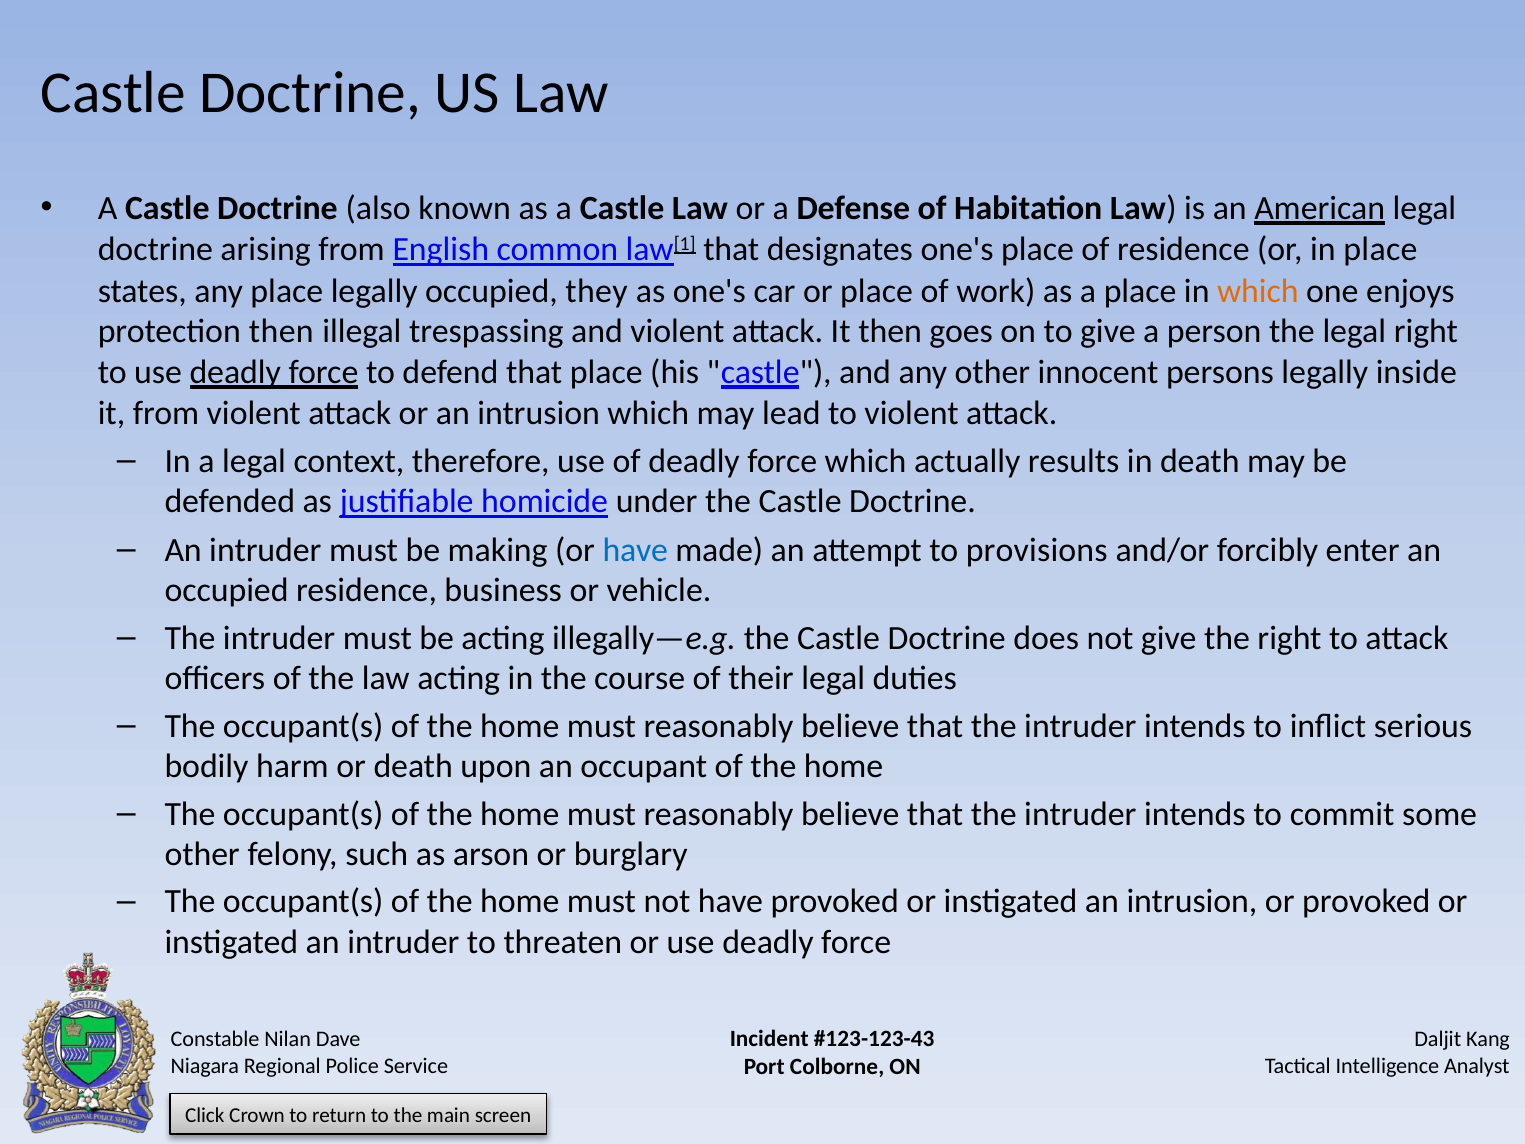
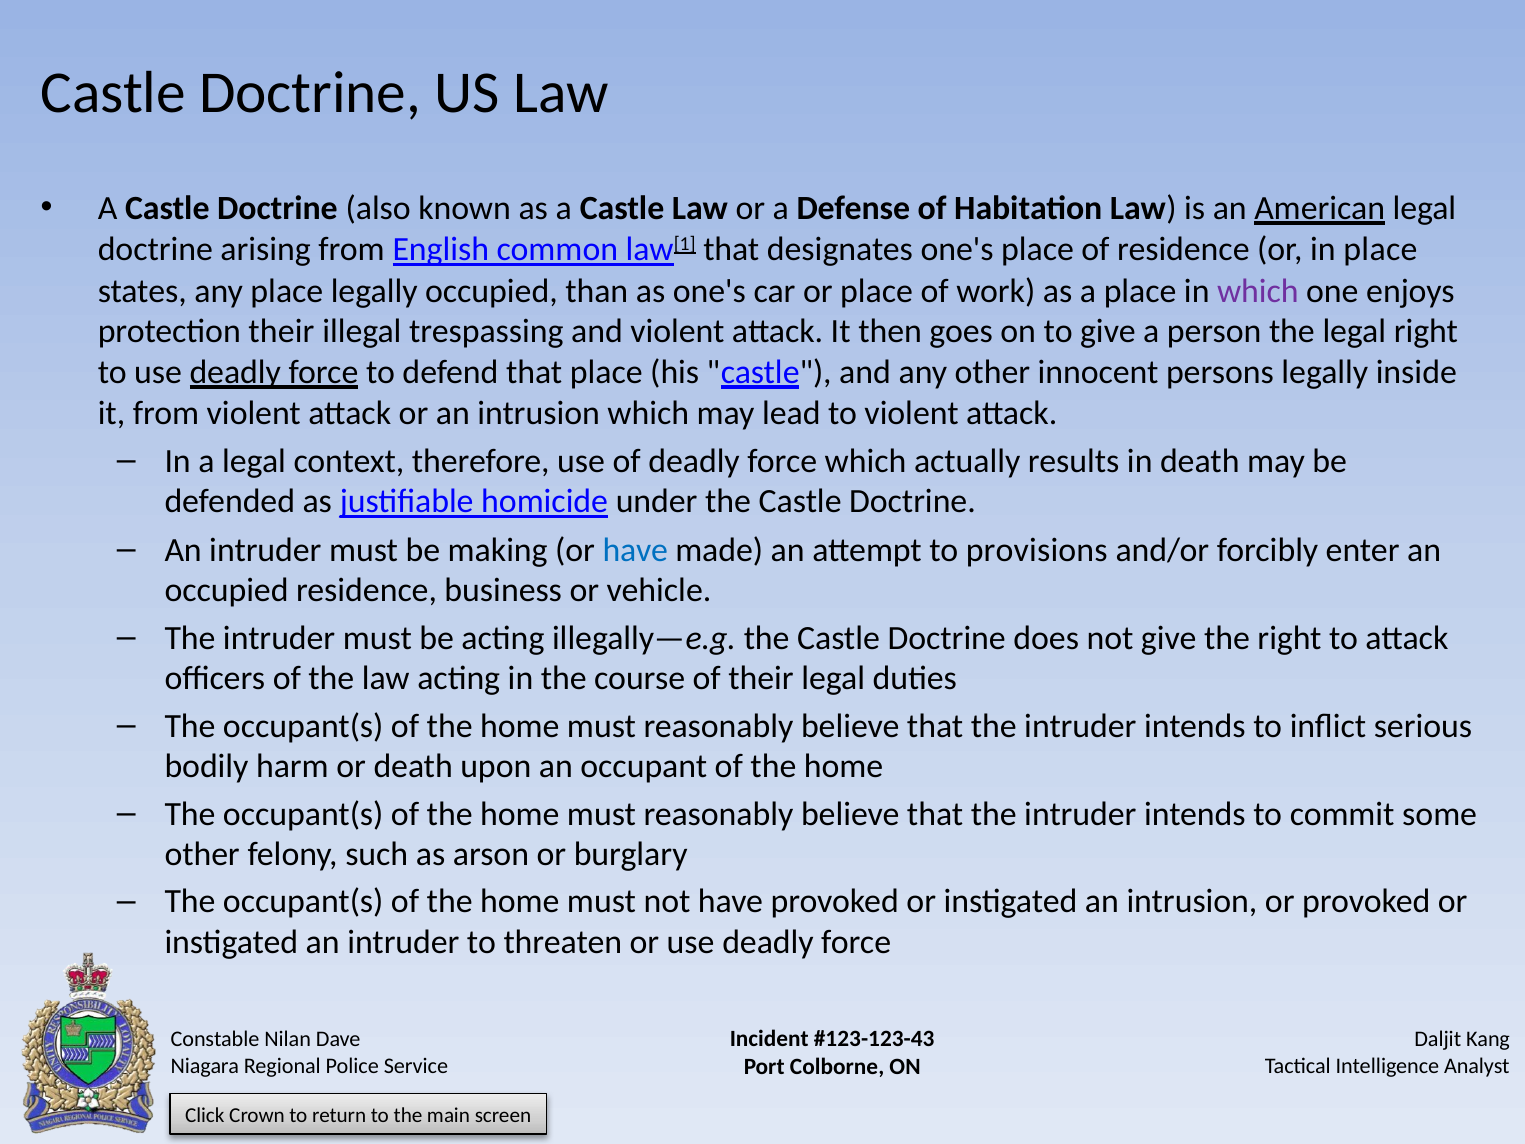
they: they -> than (597, 291)
which colour: orange -> purple (1258, 291)
protection then: then -> their (281, 332)
